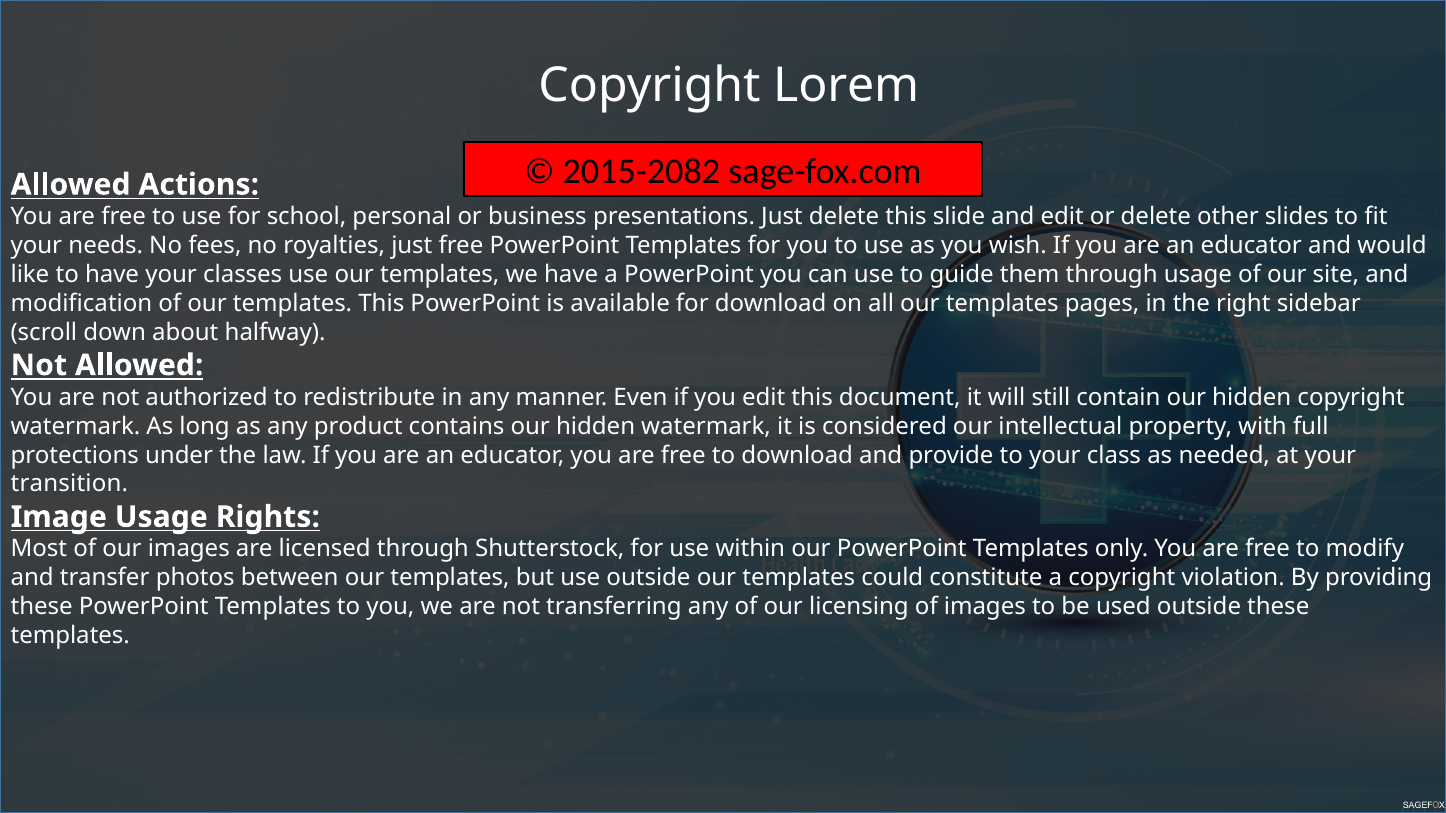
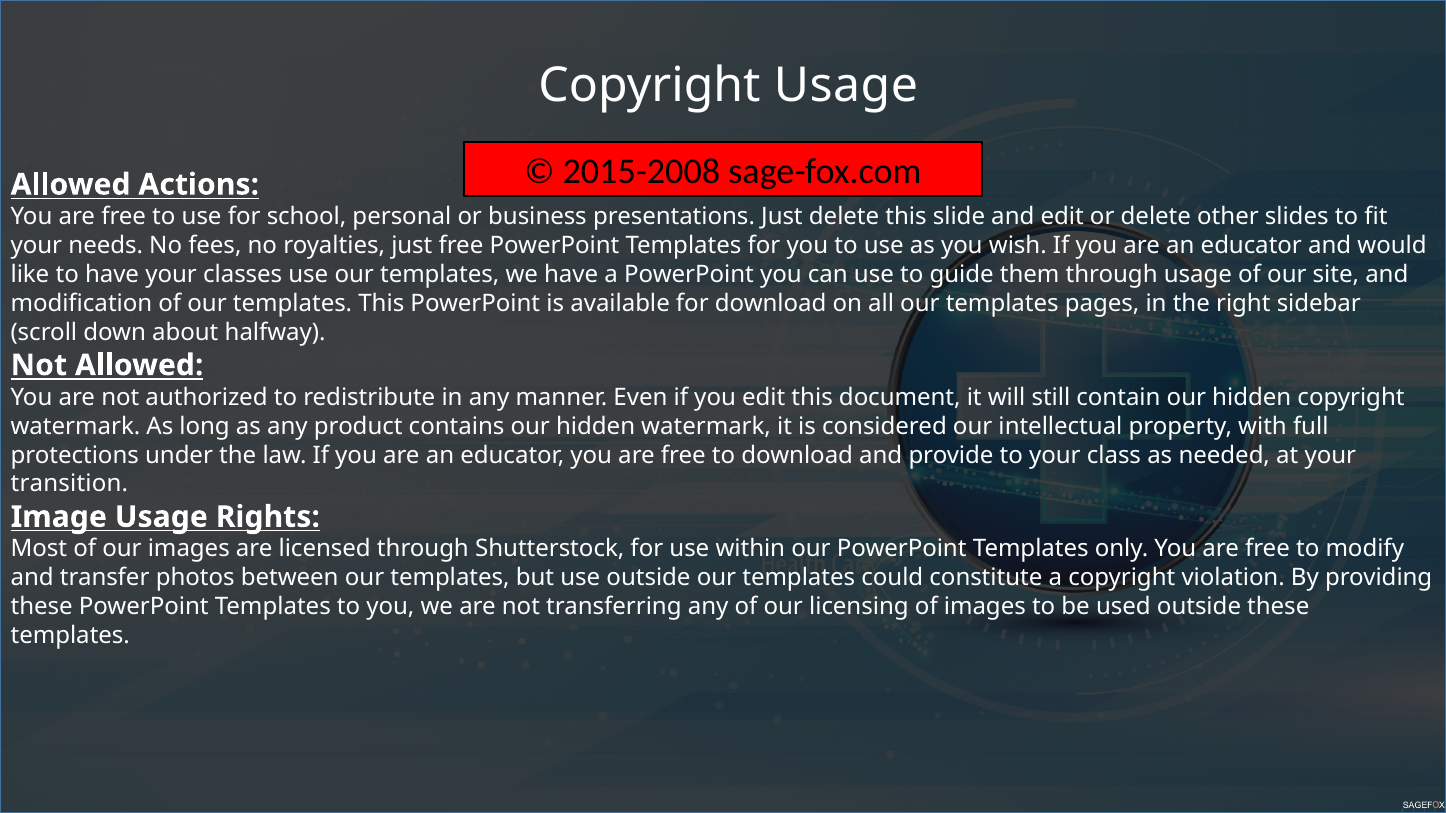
Copyright Lorem: Lorem -> Usage (846, 85)
2015-2082: 2015-2082 -> 2015-2008 (641, 172)
